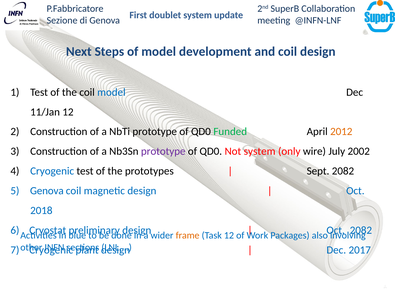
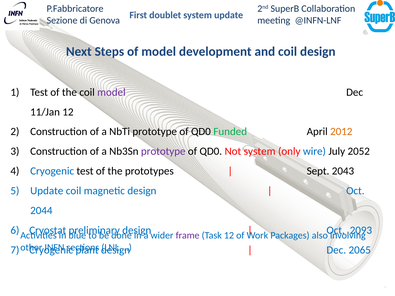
model colour: blue -> purple (111, 92)
wire colour: black -> blue (314, 151)
2002: 2002 -> 2052 (359, 151)
Sept 2082: 2082 -> 2043 (343, 171)
Genova: Genova -> Update (47, 191)
2018: 2018 -> 2044 (41, 211)
2082: 2082 -> 2093 (361, 230)
frame colour: orange -> purple (188, 236)
2017: 2017 -> 2065 (360, 250)
